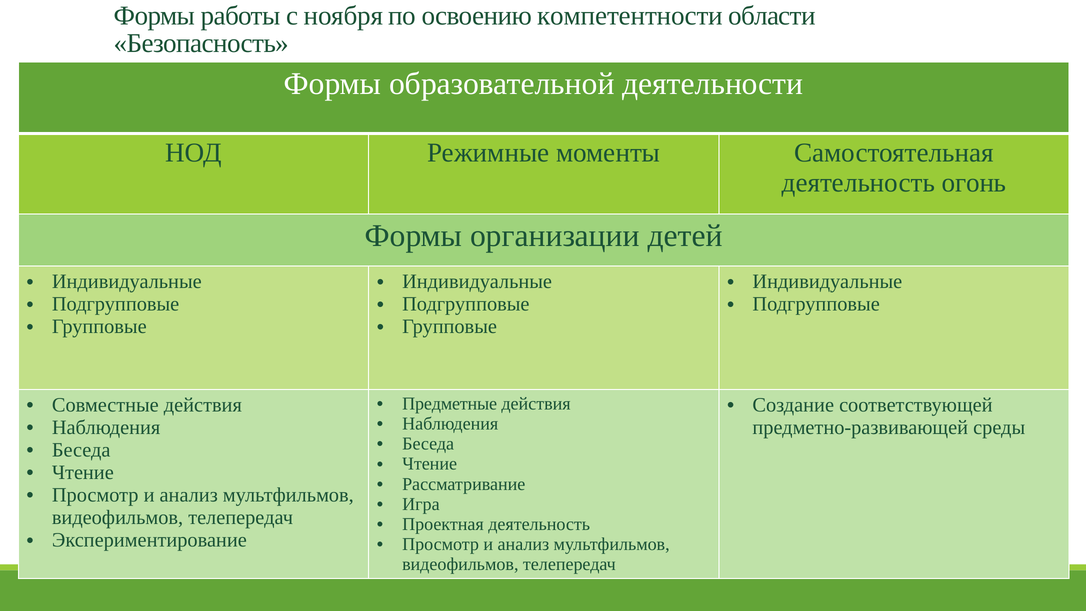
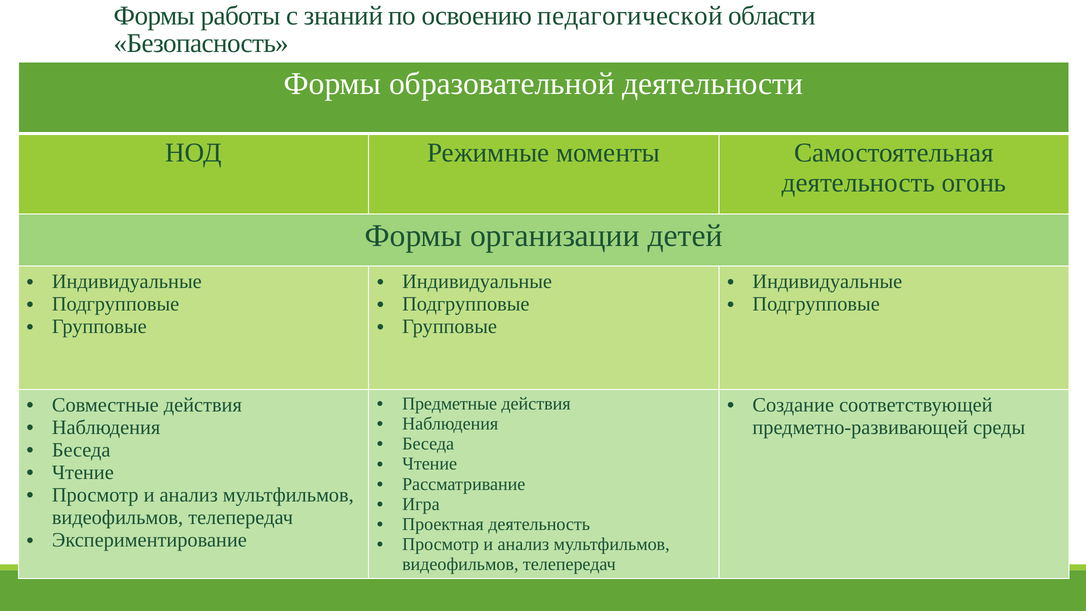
ноября: ноября -> знаний (343, 16)
компетентности: компетентности -> педагогической (630, 16)
